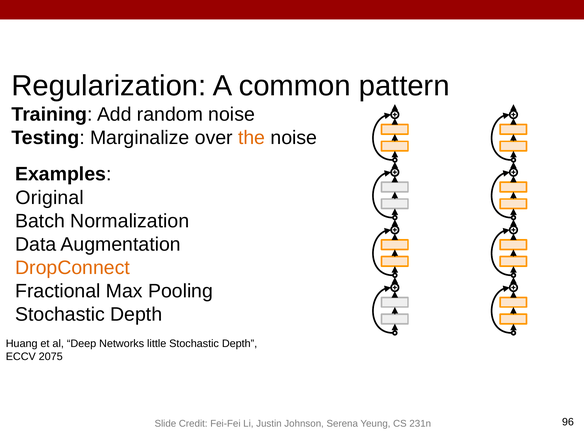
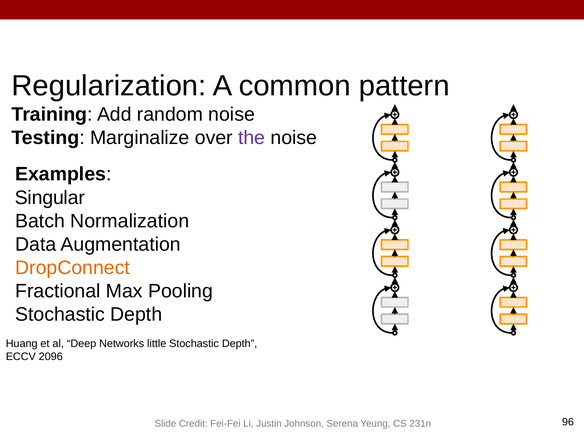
the colour: orange -> purple (252, 138)
Original: Original -> Singular (50, 198)
2075: 2075 -> 2096 (51, 357)
